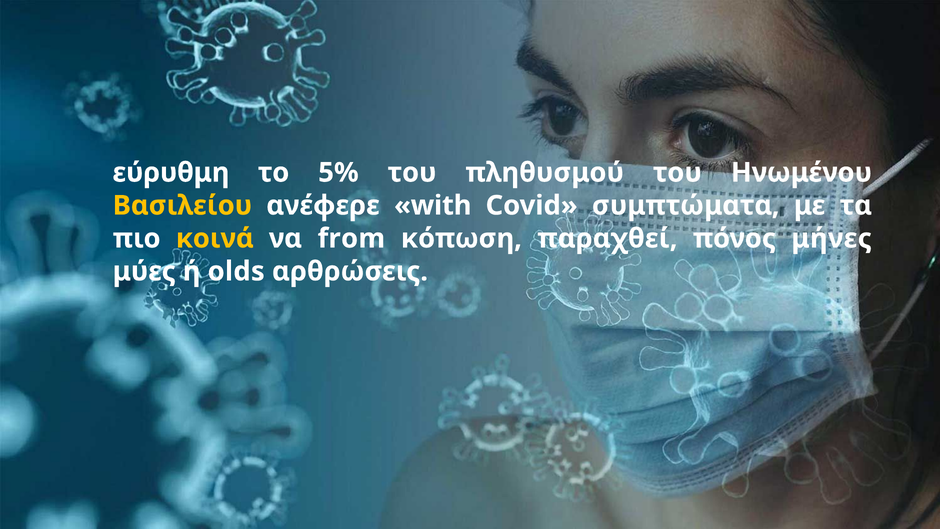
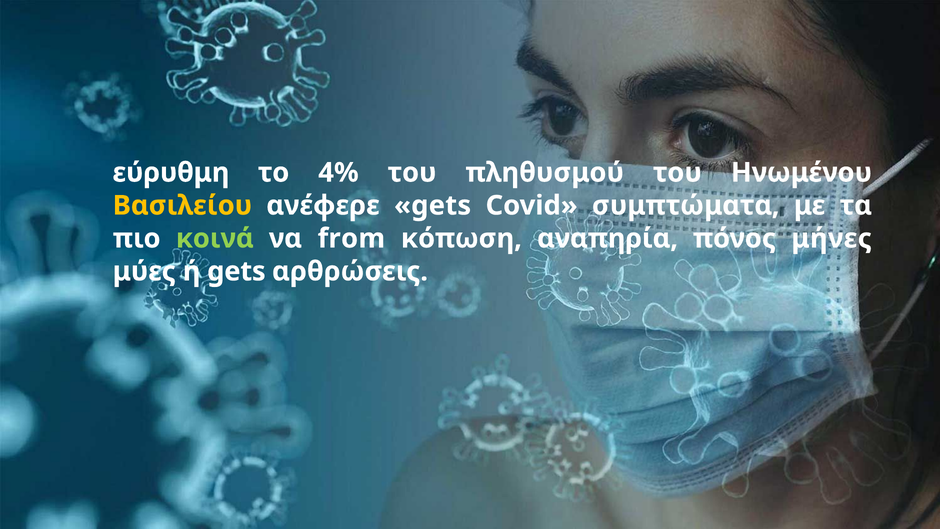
5%: 5% -> 4% (338, 173)
ανέφερε with: with -> gets (433, 205)
κοινά colour: yellow -> light green (215, 238)
παραχθεί: παραχθεί -> αναπηρία (608, 238)
ή olds: olds -> gets (236, 271)
